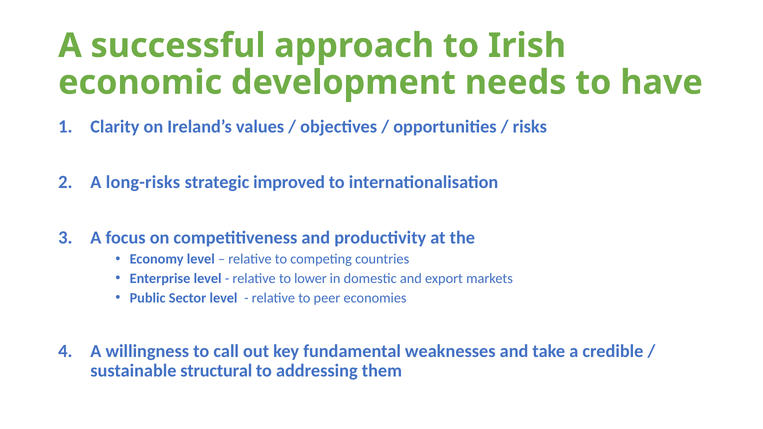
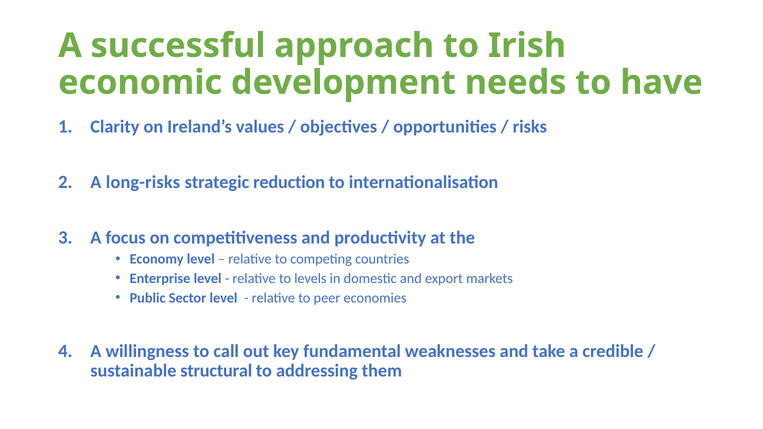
improved: improved -> reduction (289, 182)
lower: lower -> levels (310, 279)
